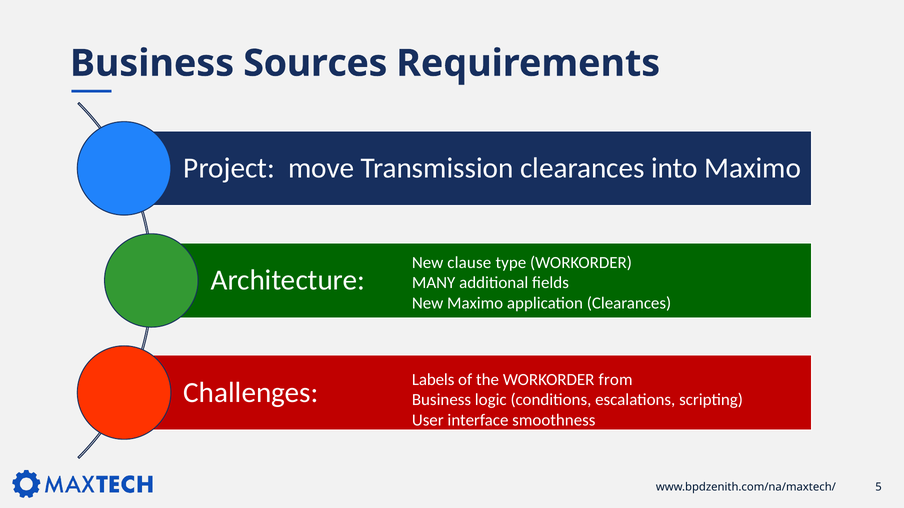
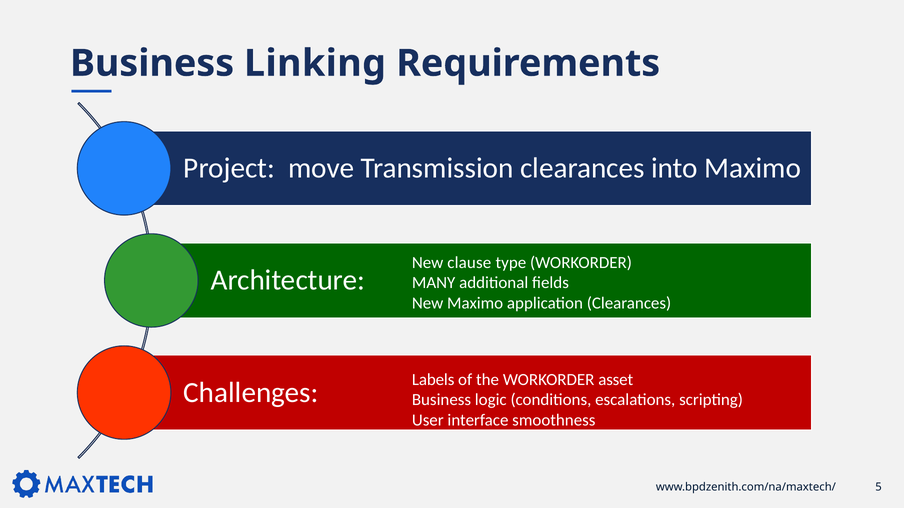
Sources: Sources -> Linking (315, 63)
from: from -> asset (616, 380)
